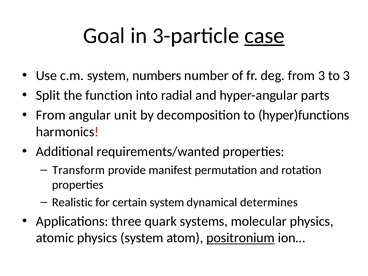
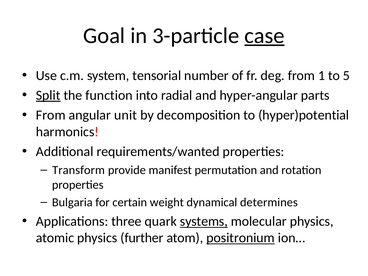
numbers: numbers -> tensorial (157, 75)
from 3: 3 -> 1 (322, 75)
to 3: 3 -> 5 (346, 75)
Split underline: none -> present (48, 95)
hyper)functions: hyper)functions -> hyper)potential (304, 115)
Realistic: Realistic -> Bulgaria (72, 202)
certain system: system -> weight (167, 202)
systems underline: none -> present (204, 221)
physics system: system -> further (142, 238)
